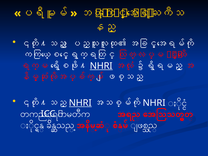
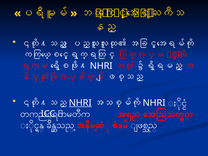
NHRI underline: present -> none (101, 66)
